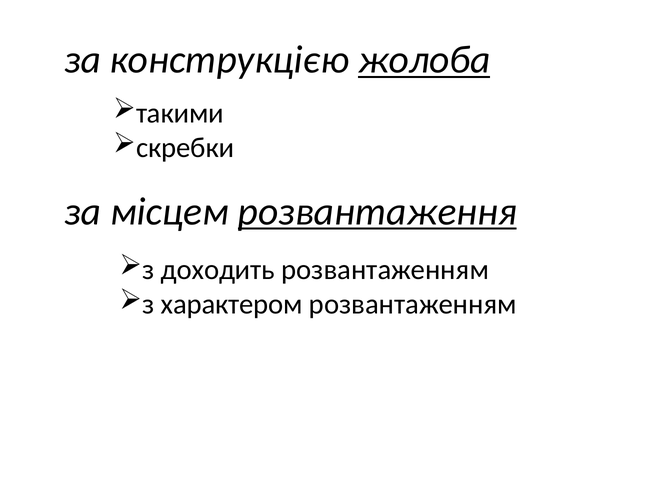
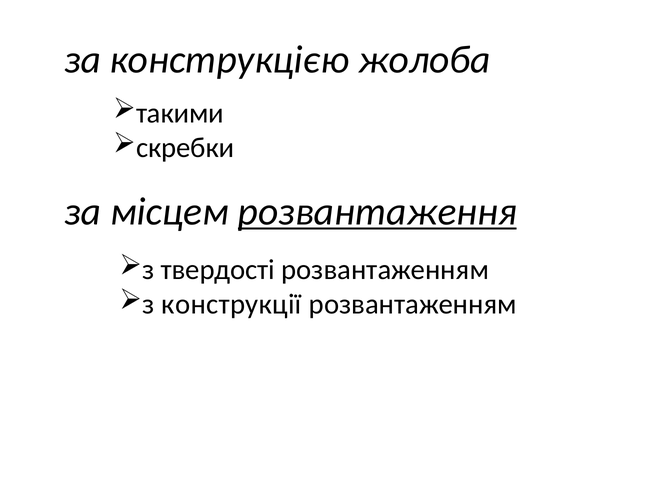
жолоба underline: present -> none (424, 60)
доходить: доходить -> твердості (218, 270)
характером: характером -> конструкції (232, 305)
